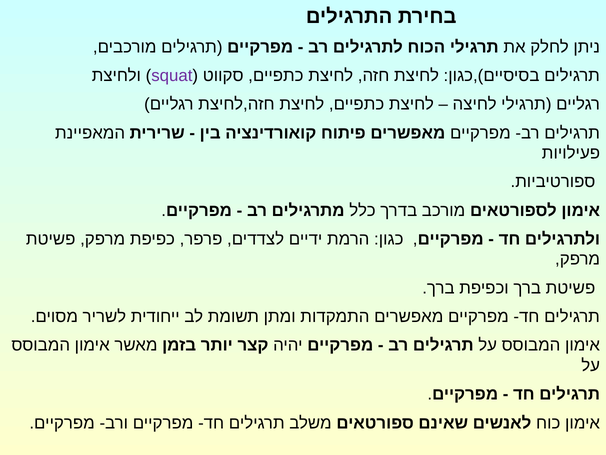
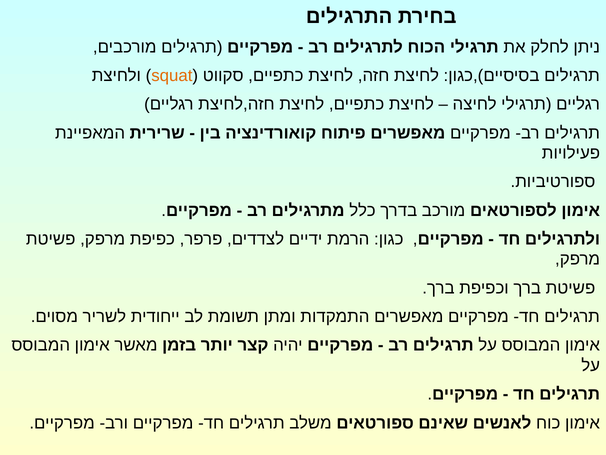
squat colour: purple -> orange (172, 76)
